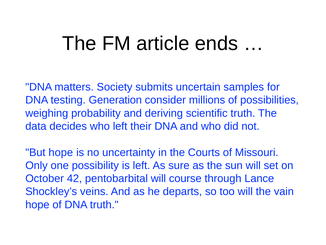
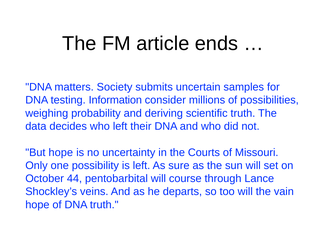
Generation: Generation -> Information (115, 100)
42: 42 -> 44 (74, 178)
